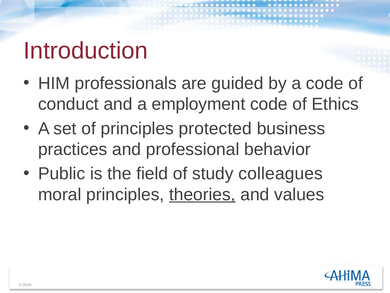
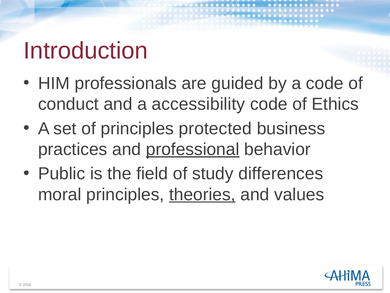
employment: employment -> accessibility (198, 104)
professional underline: none -> present (193, 149)
colleagues: colleagues -> differences (281, 173)
